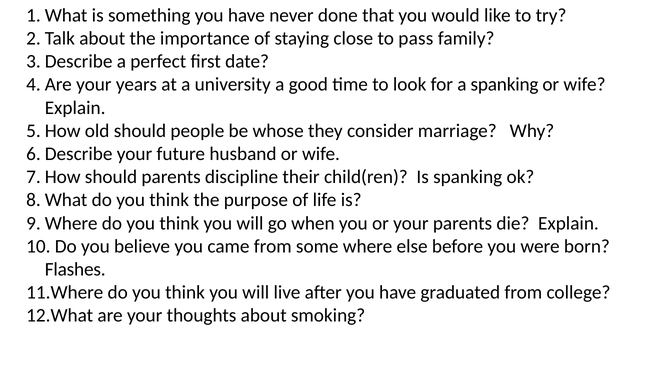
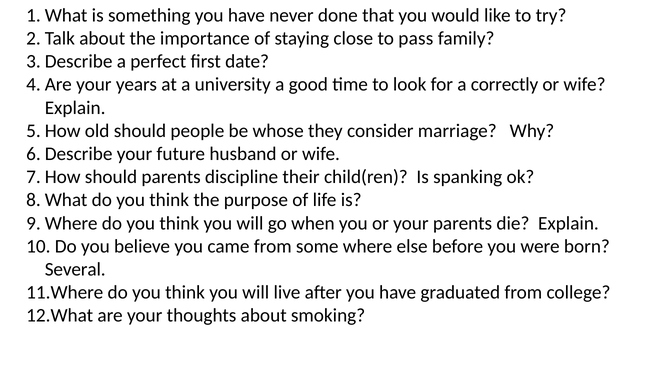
a spanking: spanking -> correctly (505, 85)
Flashes: Flashes -> Several (75, 270)
